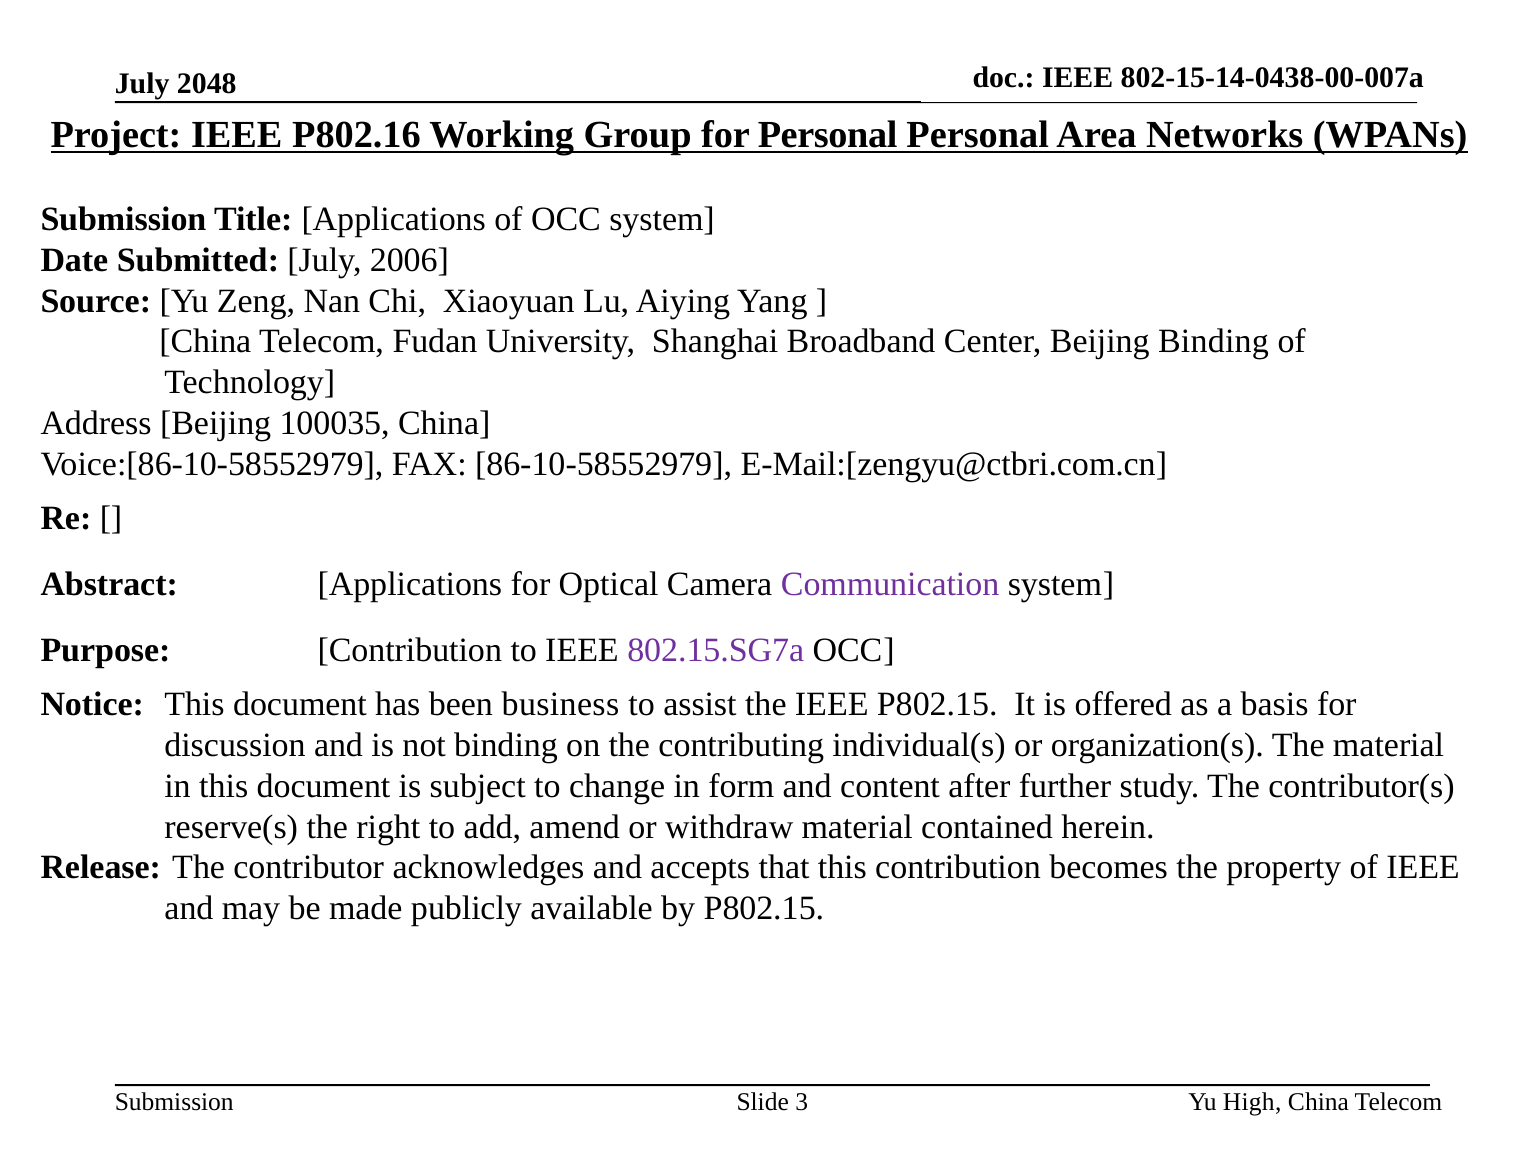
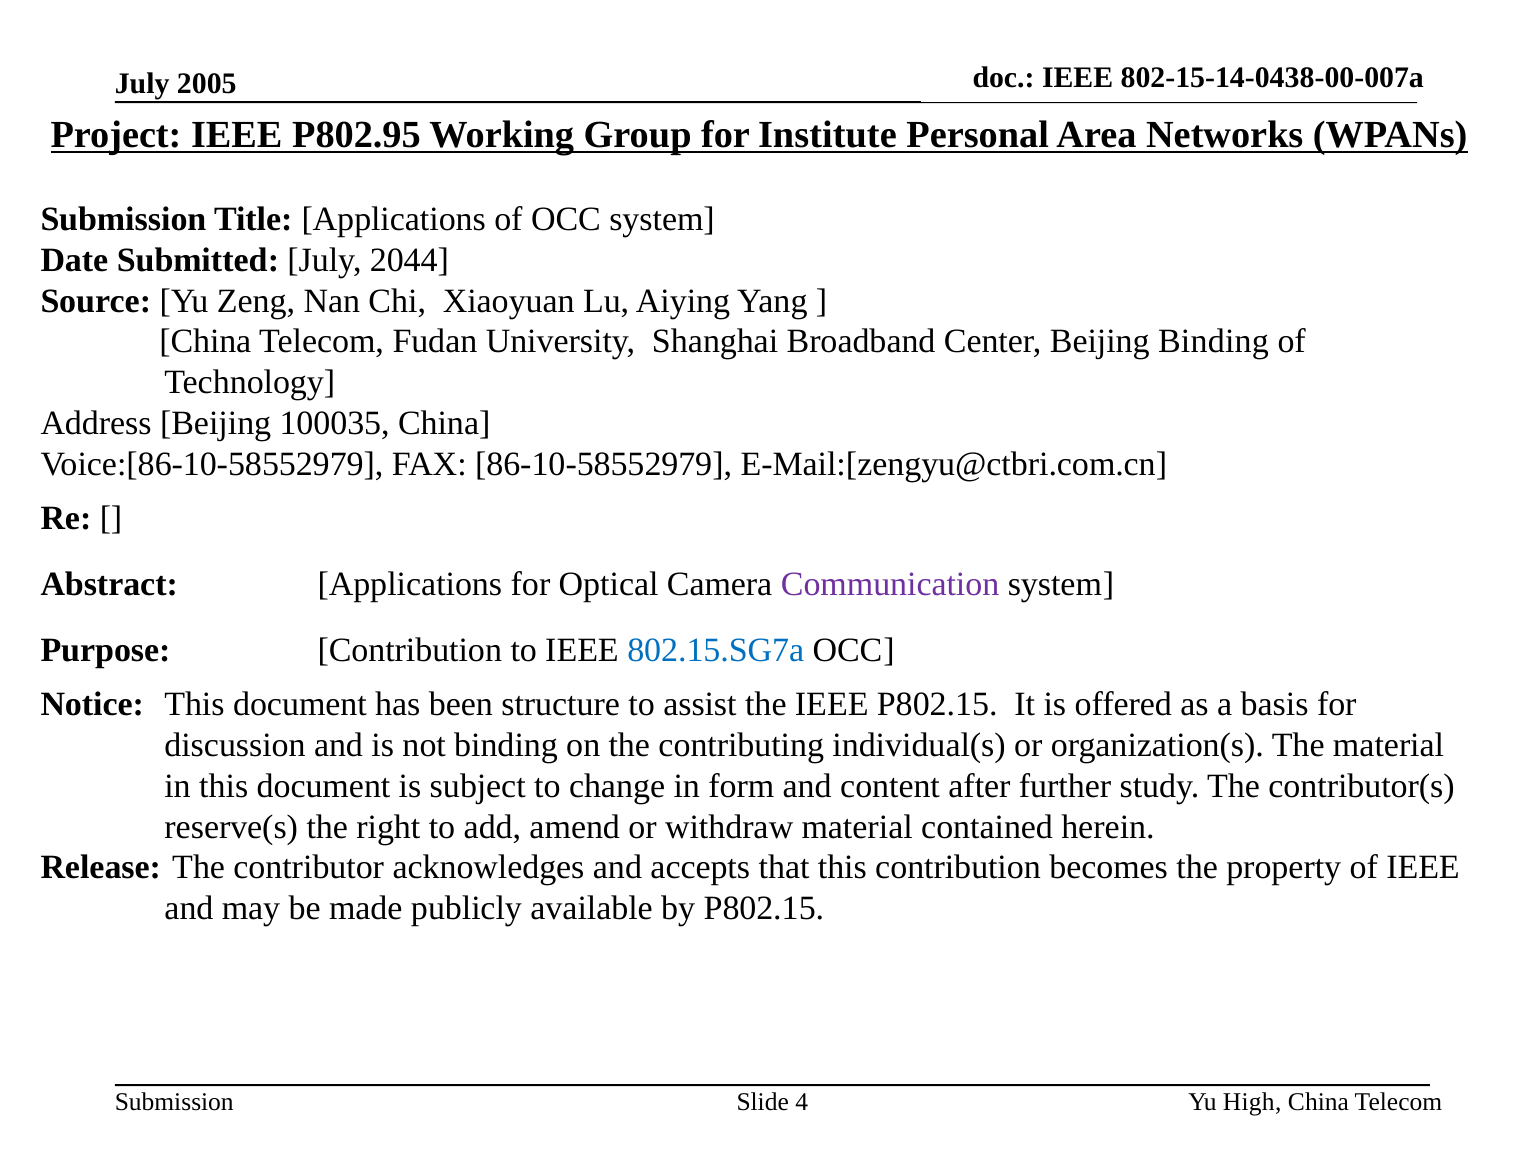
2048: 2048 -> 2005 (207, 84)
P802.16: P802.16 -> P802.95 (356, 135)
for Personal: Personal -> Institute (827, 135)
2006: 2006 -> 2044 (409, 260)
802.15.SG7a colour: purple -> blue (716, 651)
business: business -> structure (561, 704)
3: 3 -> 4 (802, 1102)
